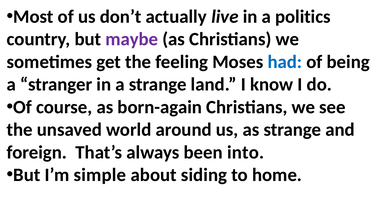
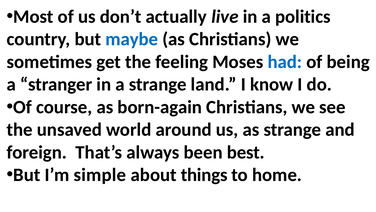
maybe colour: purple -> blue (132, 39)
into: into -> best (246, 152)
siding: siding -> things (204, 174)
